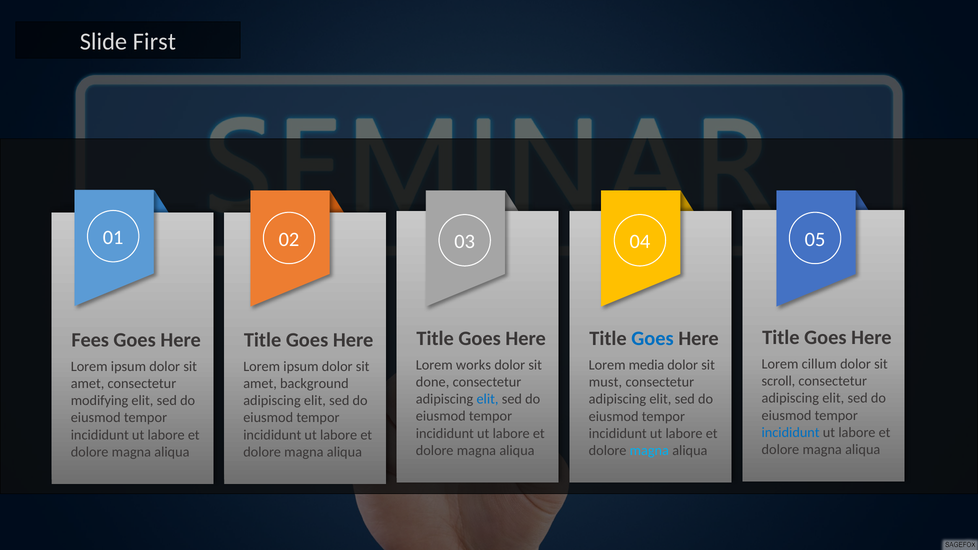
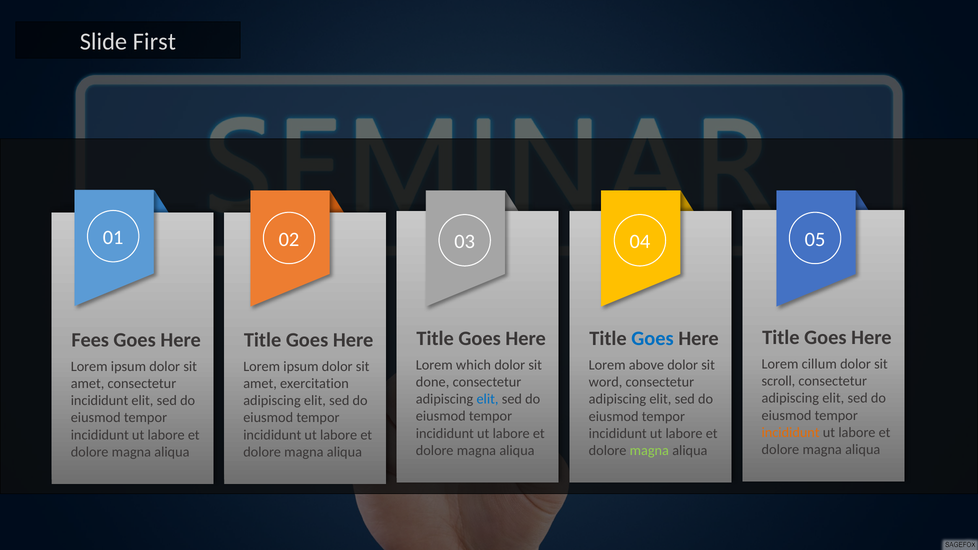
works: works -> which (473, 365)
media: media -> above (646, 365)
must: must -> word (606, 382)
background: background -> exercitation (314, 384)
modifying: modifying -> incididunt (100, 401)
incididunt colour: blue -> orange (791, 433)
magna colour: light blue -> light green (649, 451)
